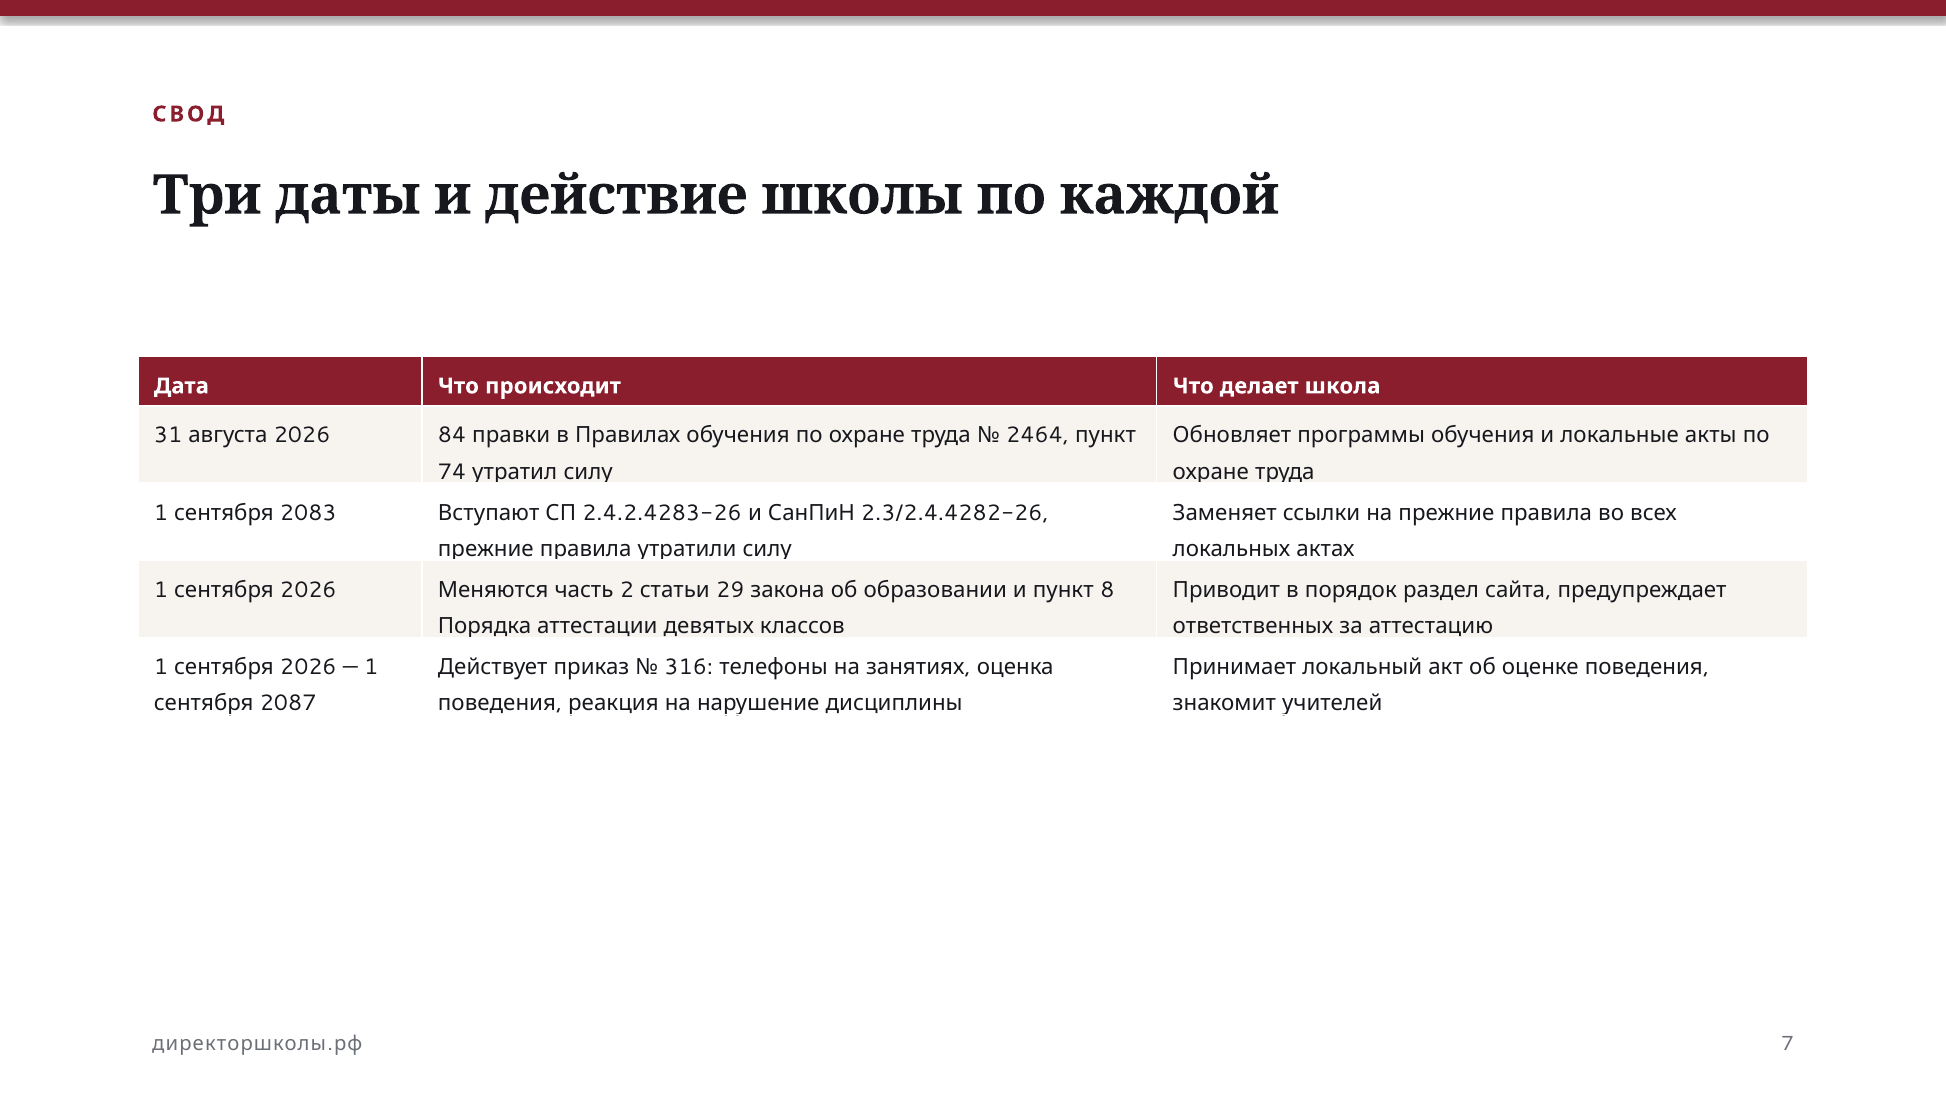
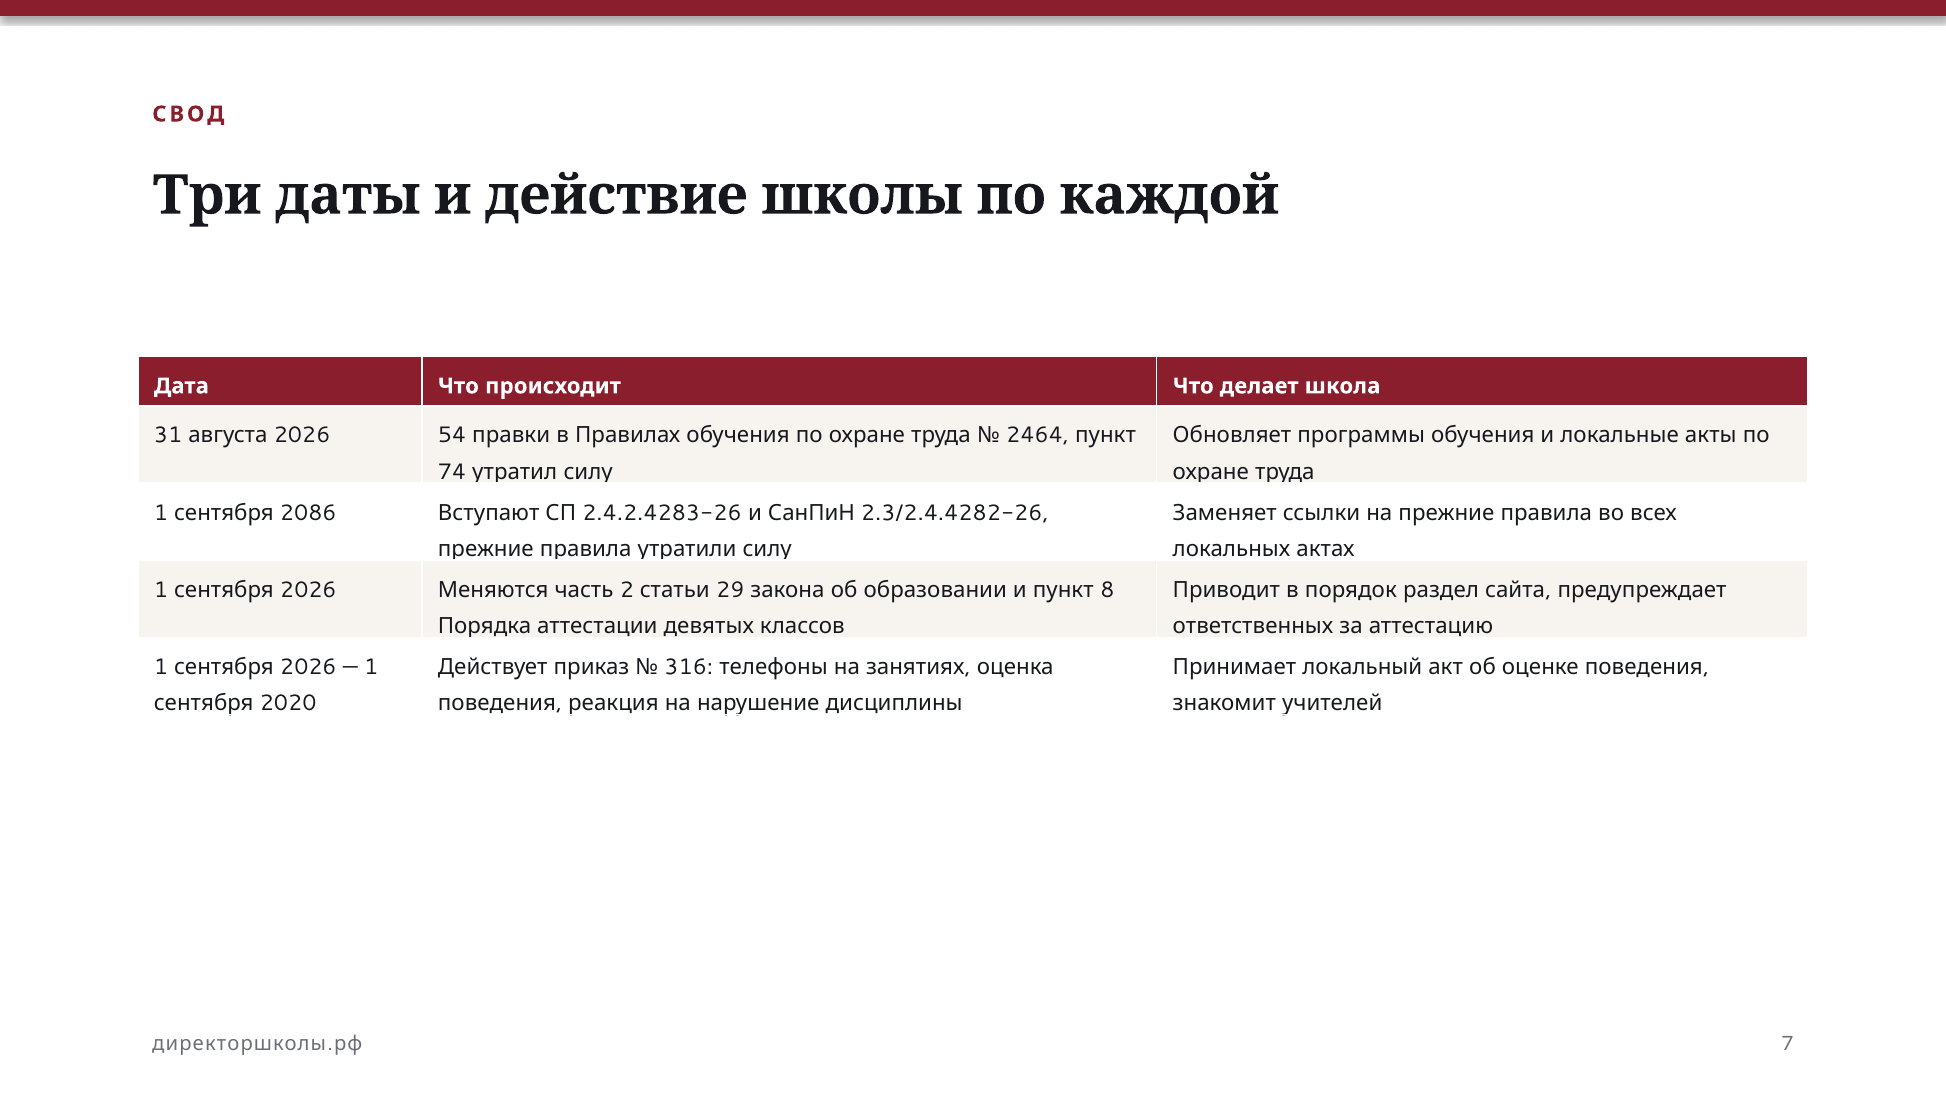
84: 84 -> 54 (452, 435)
2083: 2083 -> 2086 (308, 512)
2087: 2087 -> 2020 (288, 703)
